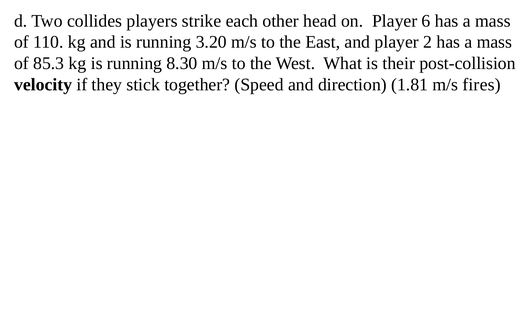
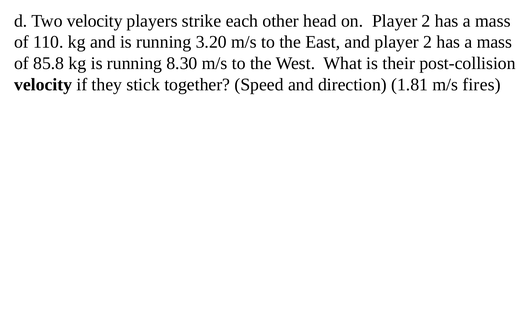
Two collides: collides -> velocity (95, 21)
on Player 6: 6 -> 2 (426, 21)
85.3: 85.3 -> 85.8 (49, 63)
